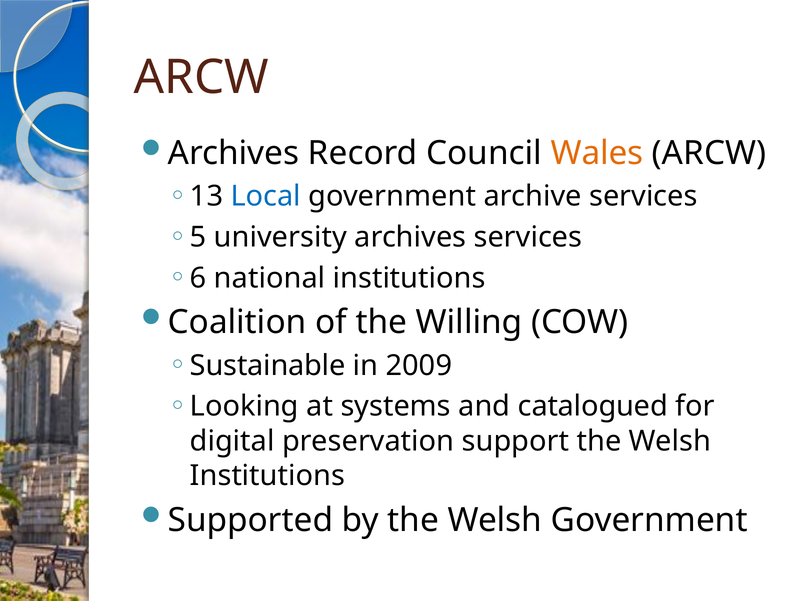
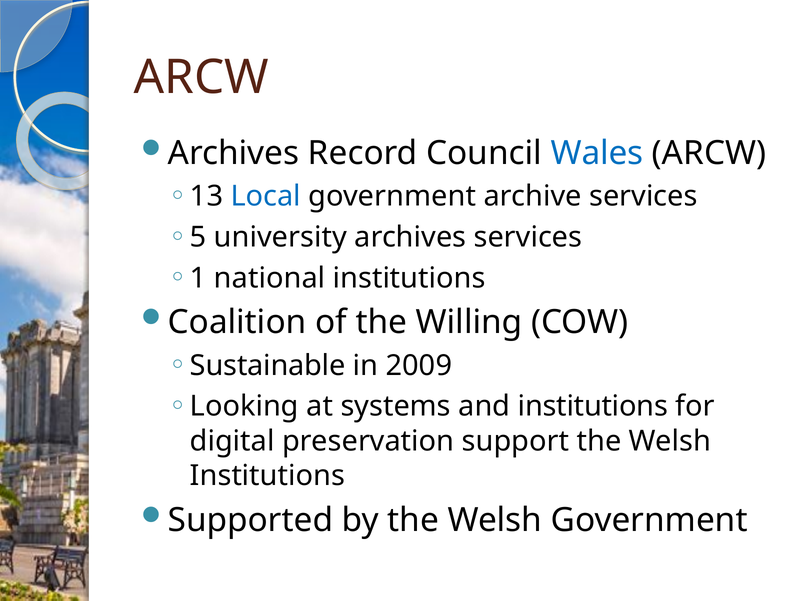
Wales colour: orange -> blue (597, 153)
6: 6 -> 1 (198, 278)
and catalogued: catalogued -> institutions (593, 407)
